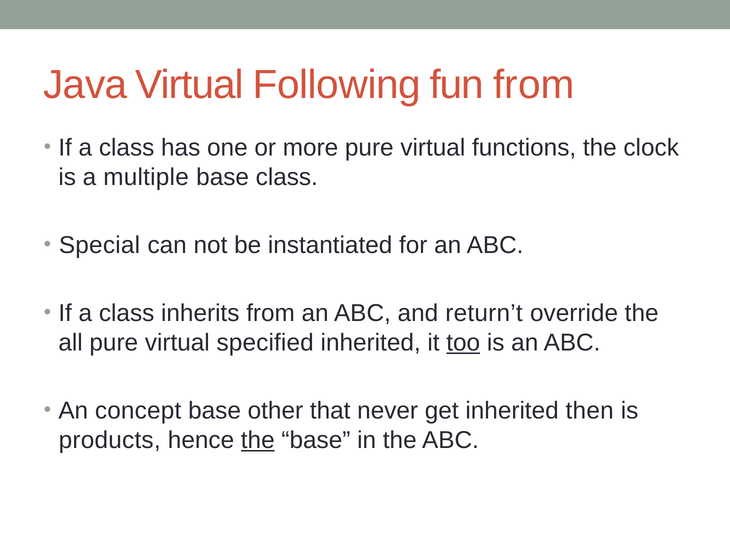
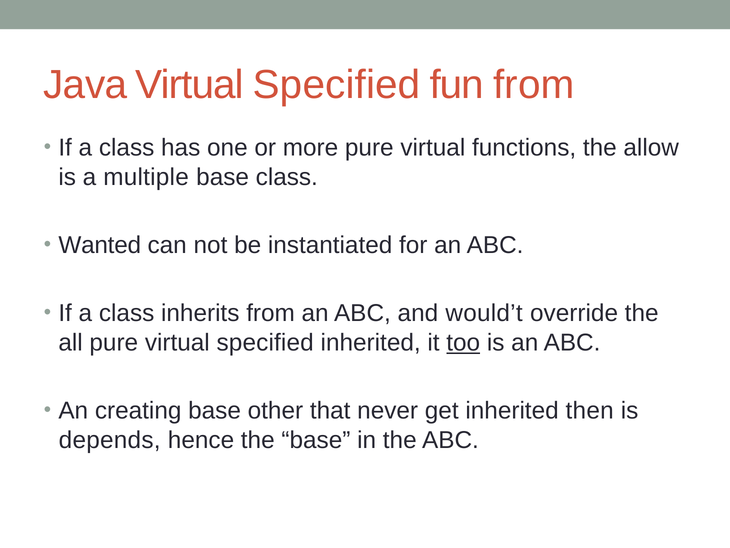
Following: Following -> Specified (337, 85)
clock: clock -> allow (651, 148)
Special: Special -> Wanted (100, 245)
return’t: return’t -> would’t (484, 313)
concept: concept -> creating (138, 410)
products: products -> depends (110, 440)
the underline: present -> none (258, 440)
